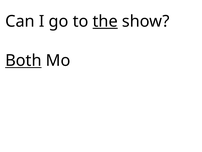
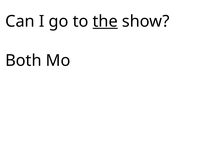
Both underline: present -> none (23, 60)
